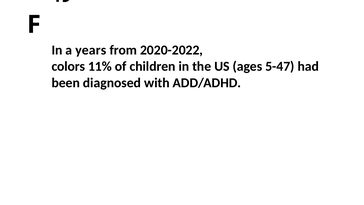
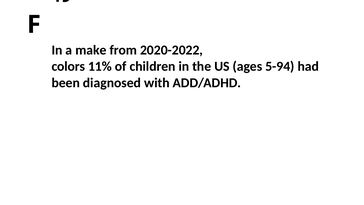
years: years -> make (91, 50)
5-47: 5-47 -> 5-94 (280, 66)
